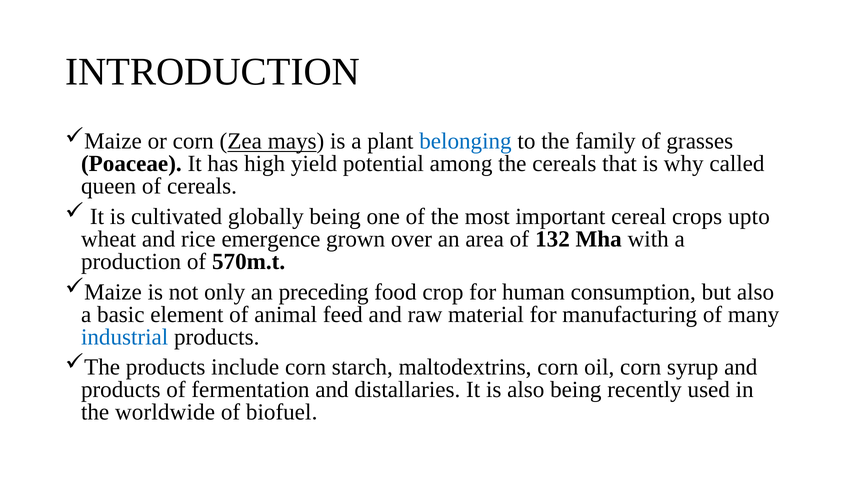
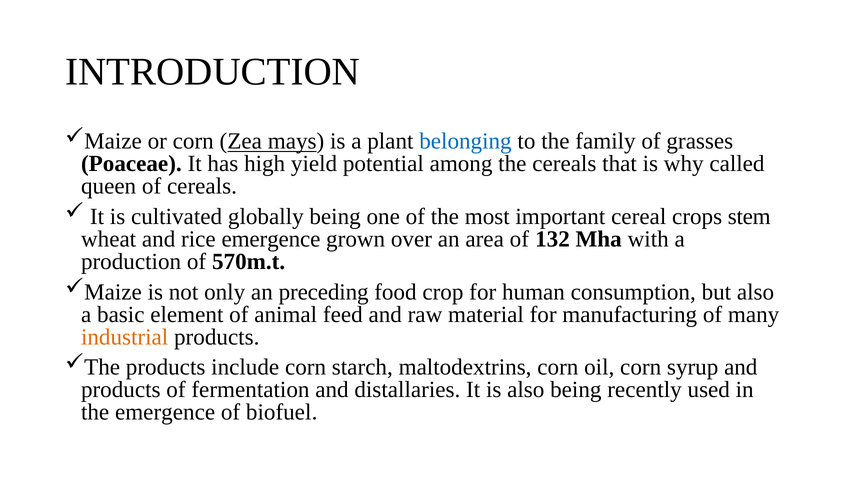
upto: upto -> stem (749, 217)
industrial colour: blue -> orange (125, 337)
the worldwide: worldwide -> emergence (165, 412)
